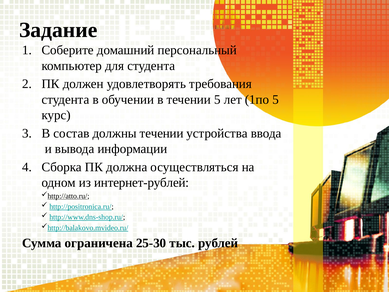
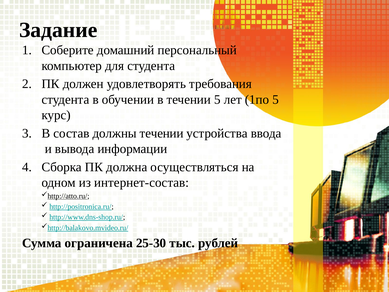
интернет-рублей: интернет-рублей -> интернет-состав (142, 182)
